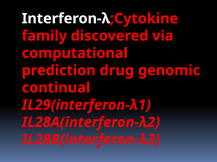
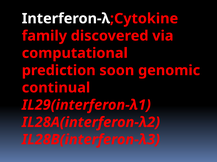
drug: drug -> soon (117, 71)
